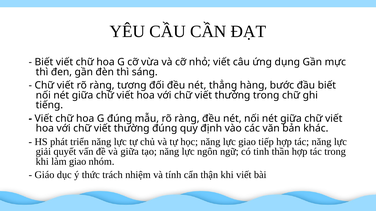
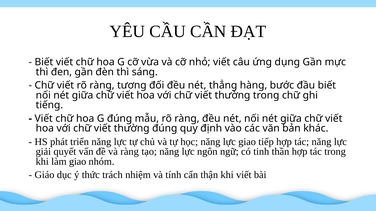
và giữa: giữa -> ràng (130, 152)
